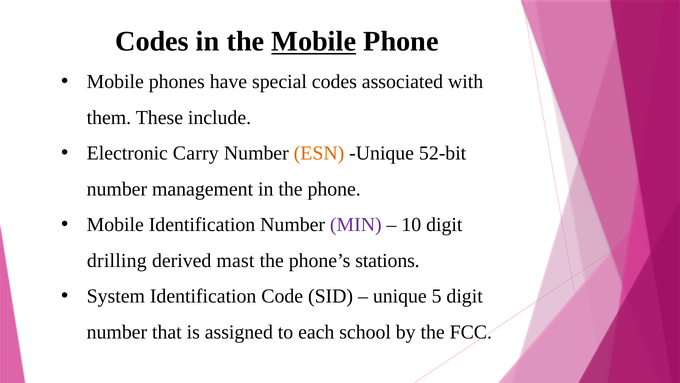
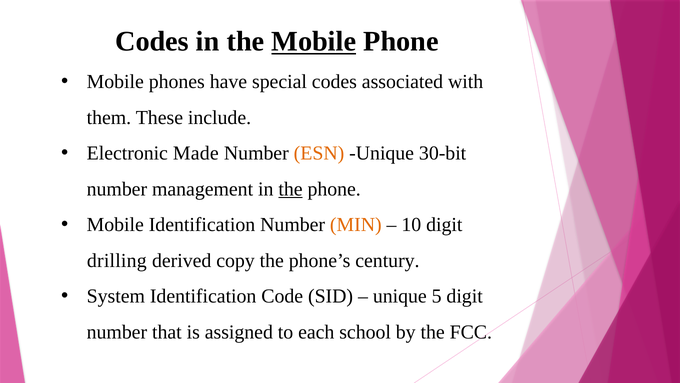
Carry: Carry -> Made (196, 153)
52-bit: 52-bit -> 30-bit (443, 153)
the underline: none -> present (291, 189)
MIN colour: purple -> orange (356, 225)
mast: mast -> copy (236, 260)
stations: stations -> century (387, 260)
